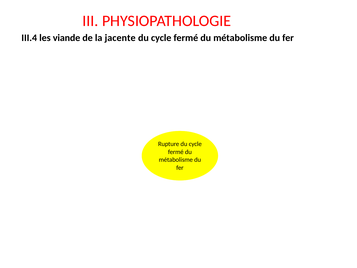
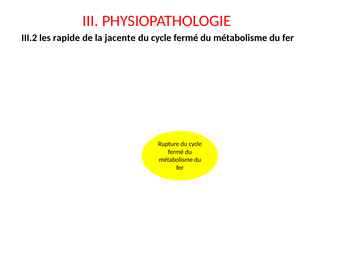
III.4: III.4 -> III.2 (29, 38)
viande: viande -> rapide (66, 38)
